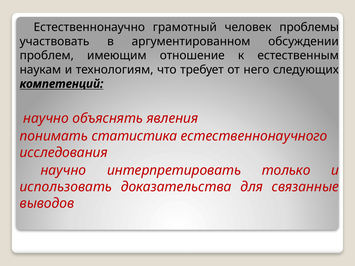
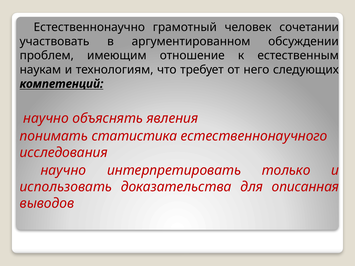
проблемы: проблемы -> сочетании (309, 27)
связанные: связанные -> описанная (305, 187)
